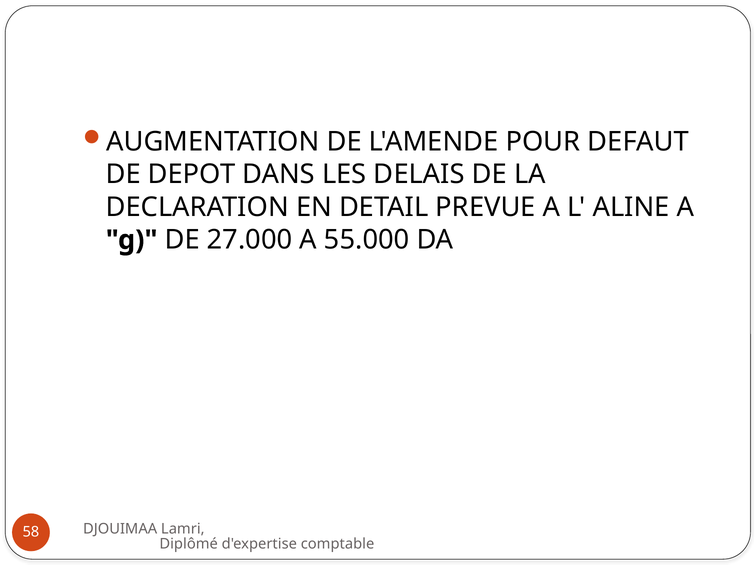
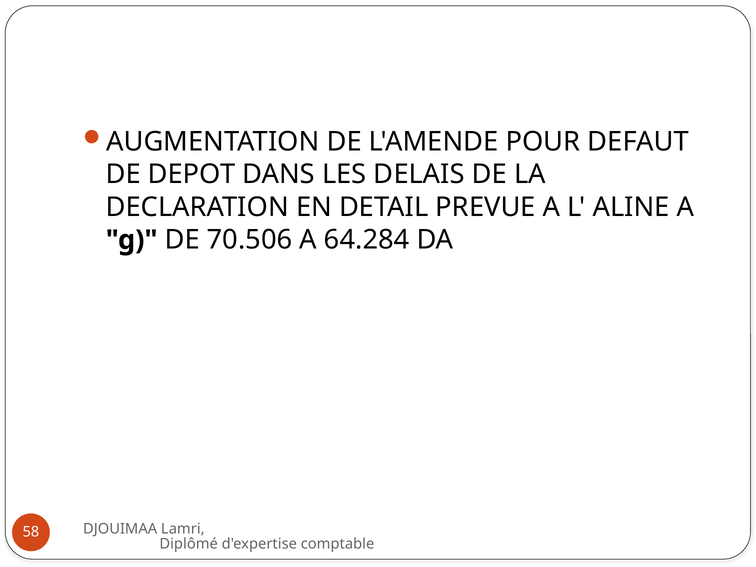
27.000: 27.000 -> 70.506 (250, 240)
55.000: 55.000 -> 64.284 (367, 240)
